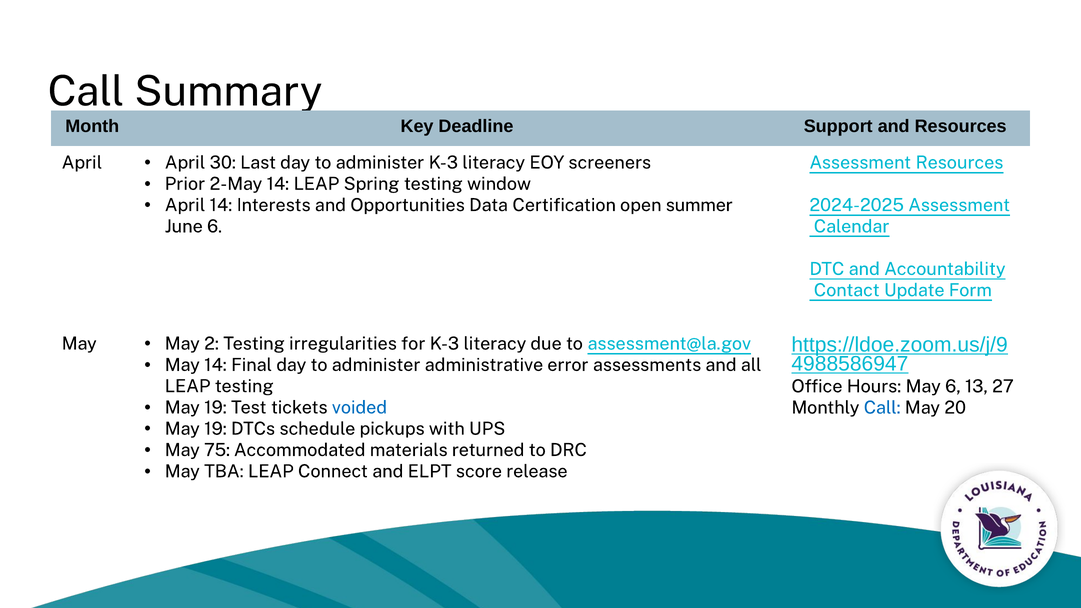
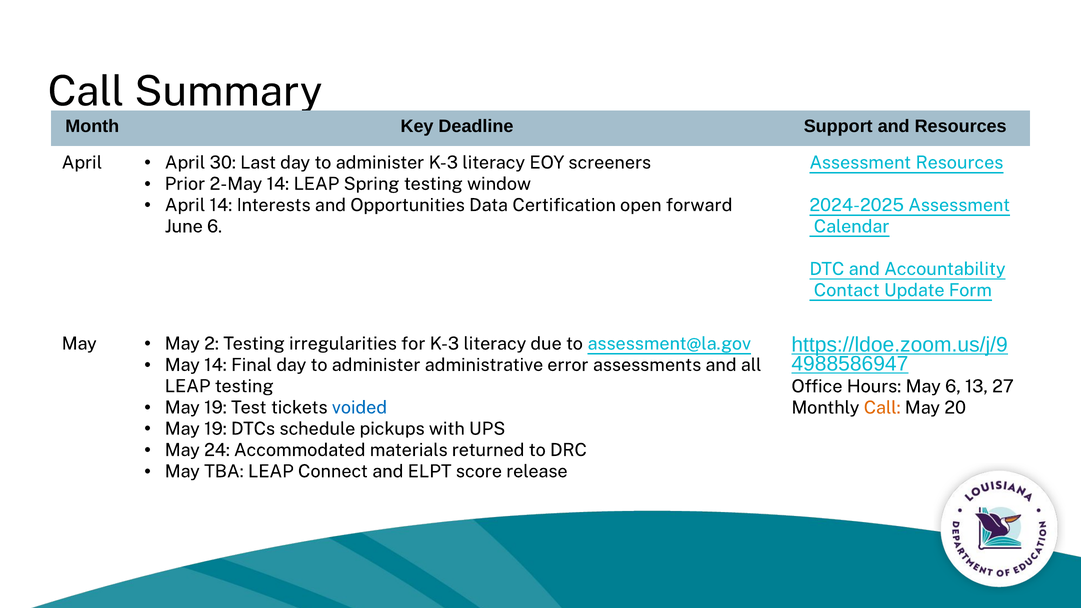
summer: summer -> forward (699, 205)
Call colour: blue -> orange (882, 408)
75: 75 -> 24 (217, 450)
